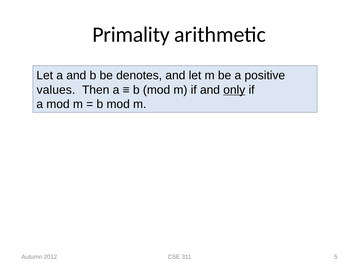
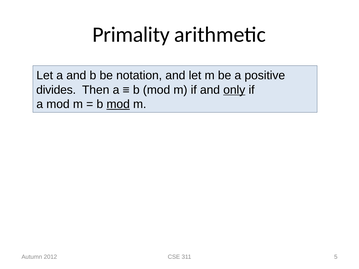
denotes: denotes -> notation (139, 76)
values: values -> divides (56, 90)
mod underline: none -> present (118, 104)
